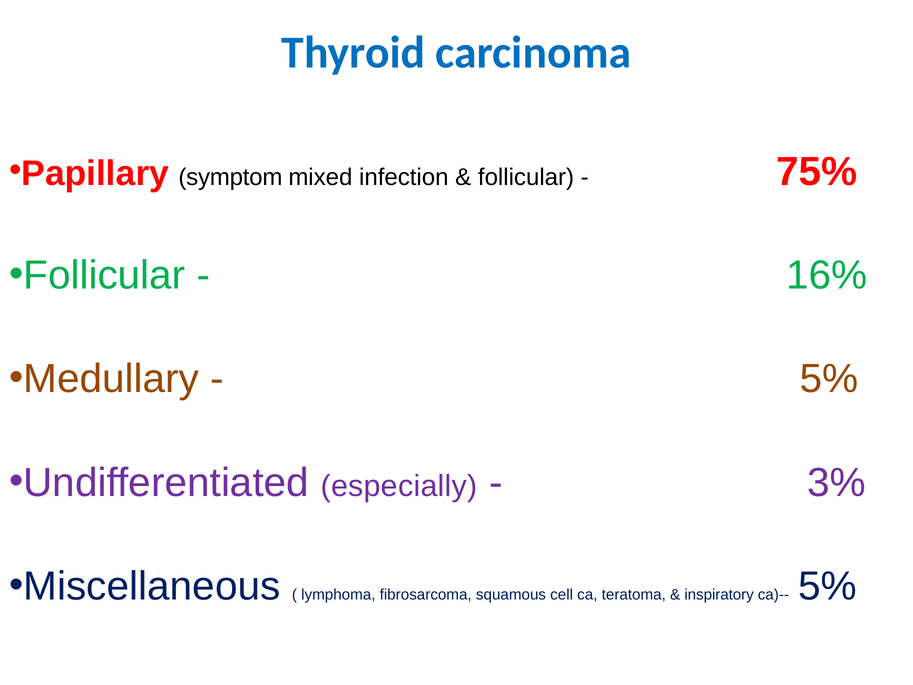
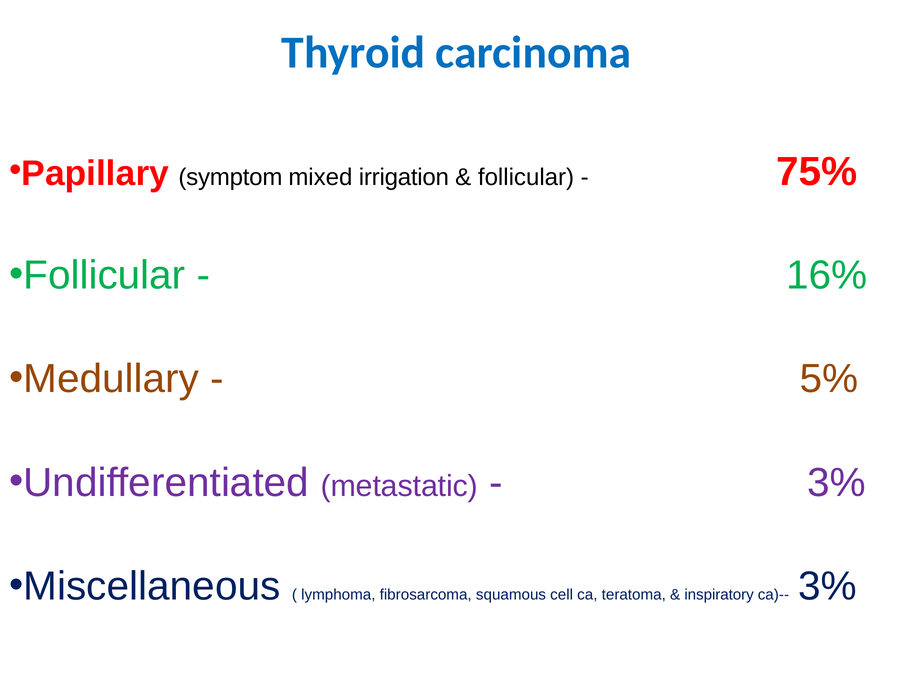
infection: infection -> irrigation (404, 177)
especially: especially -> metastatic (399, 486)
ca)-- 5%: 5% -> 3% (828, 586)
